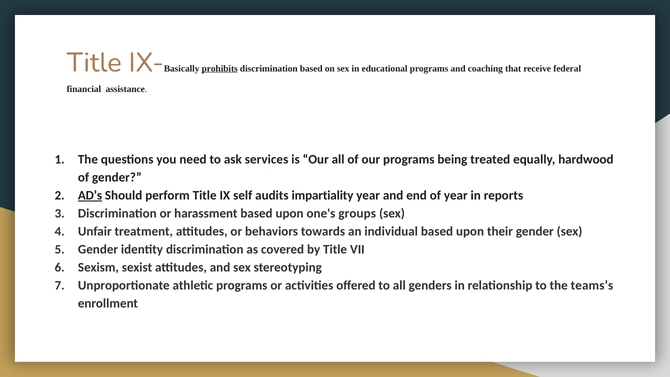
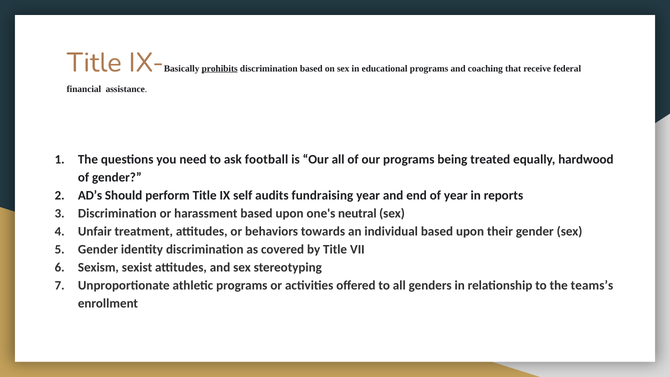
services: services -> football (267, 159)
AD’s underline: present -> none (90, 195)
impartiality: impartiality -> fundraising (322, 195)
groups: groups -> neutral (357, 213)
